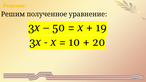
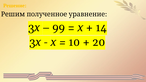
50: 50 -> 99 (59, 28)
19: 19 -> 14 (101, 28)
